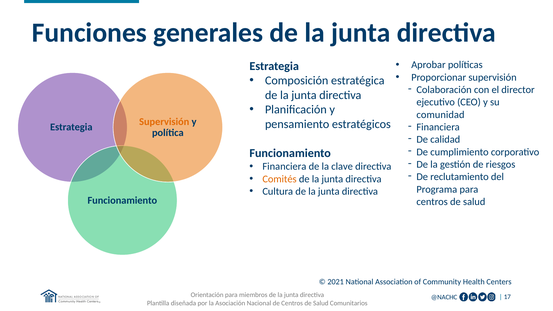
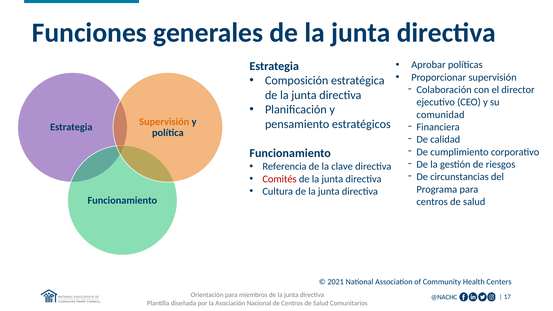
Financiera: Financiera -> Referencia (284, 167)
reclutamiento: reclutamiento -> circunstancias (459, 177)
Comités colour: orange -> red (280, 179)
